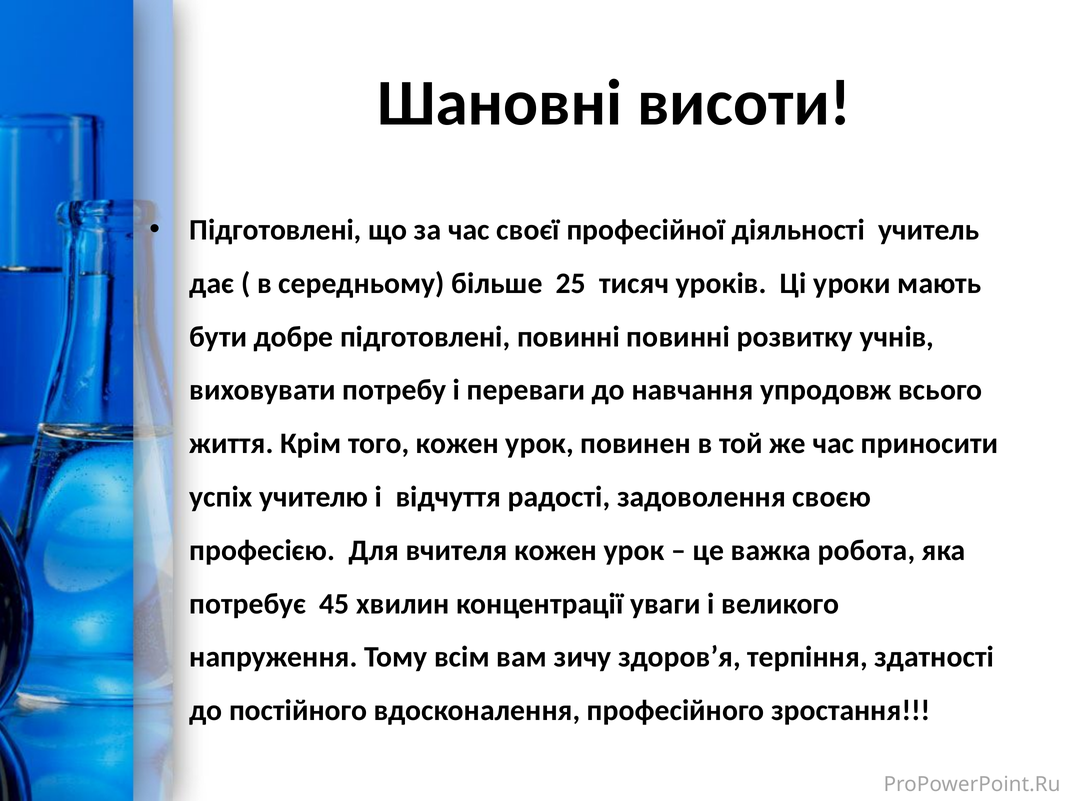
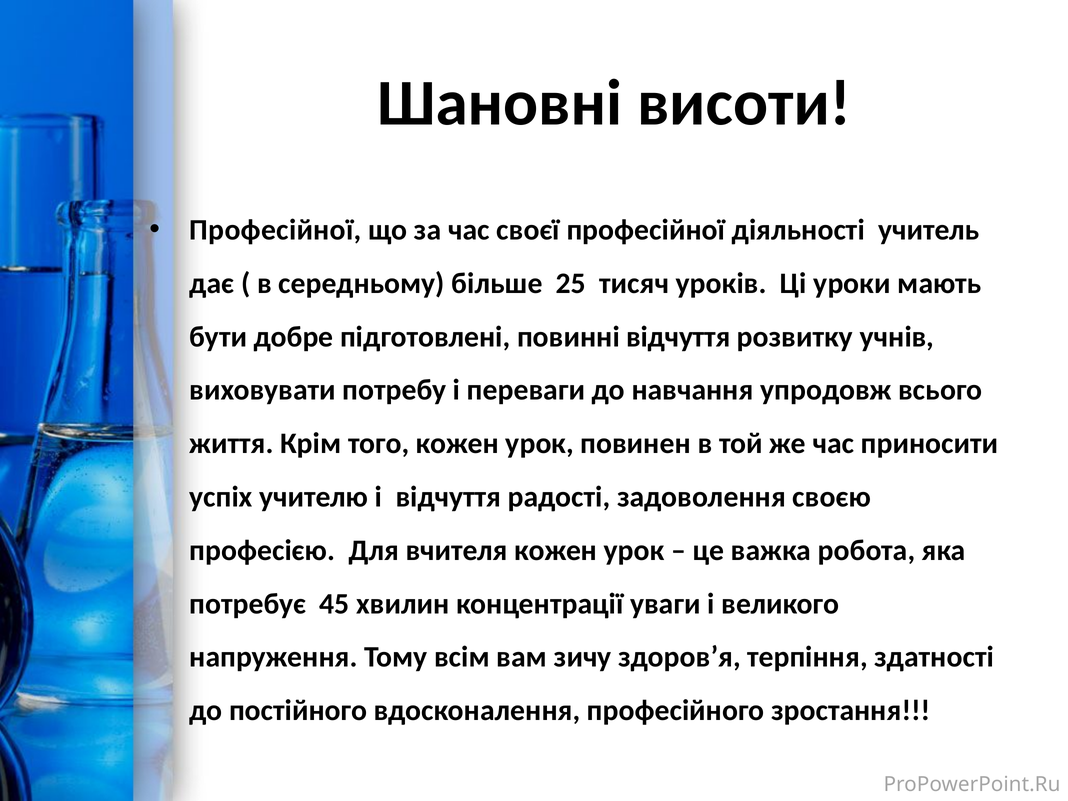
Підготовлені: Підготовлені -> Професійної (275, 230)
повинні повинні: повинні -> відчуття (678, 337)
